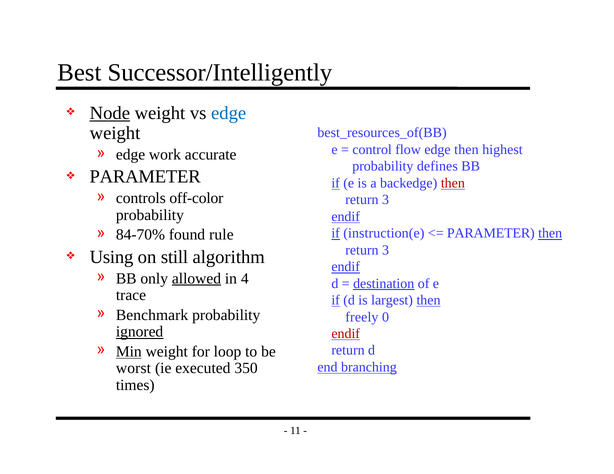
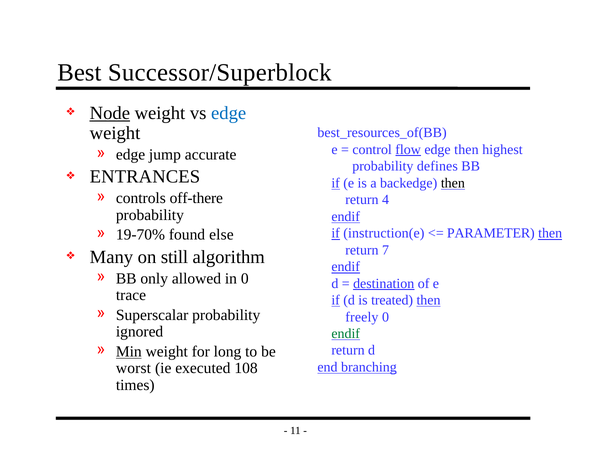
Successor/Intelligently: Successor/Intelligently -> Successor/Superblock (220, 72)
flow underline: none -> present (408, 150)
work: work -> jump (165, 155)
PARAMETER: PARAMETER -> ENTRANCES (145, 177)
then colour: red -> black (453, 183)
off-color: off-color -> off-there (196, 199)
3: 3 -> 4 (386, 200)
84-70%: 84-70% -> 19-70% (140, 235)
rule: rule -> else (221, 235)
3: 3 -> 7 (386, 250)
Using: Using -> Many (111, 257)
allowed underline: present -> none (197, 279)
in 4: 4 -> 0 (245, 279)
largest: largest -> treated (392, 300)
Benchmark: Benchmark -> Superscalar (152, 315)
ignored underline: present -> none (140, 332)
endif colour: red -> green (346, 334)
loop: loop -> long (228, 352)
350: 350 -> 108 (246, 369)
